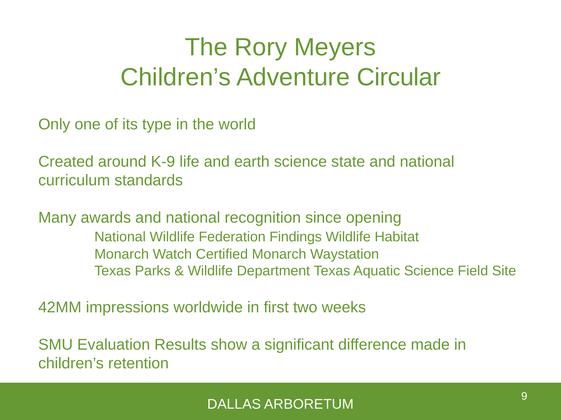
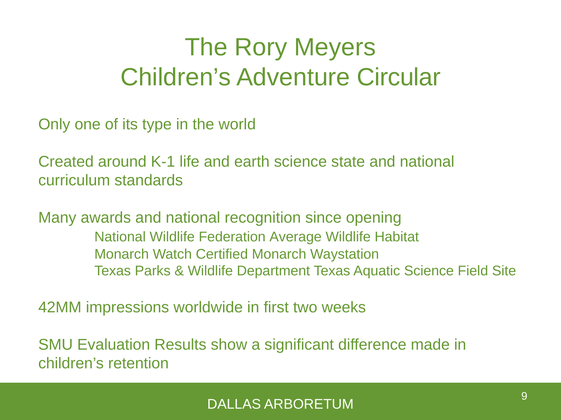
K-9: K-9 -> K-1 (163, 162)
Findings: Findings -> Average (296, 237)
